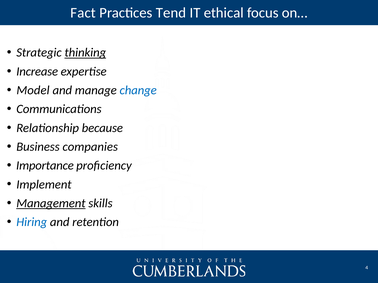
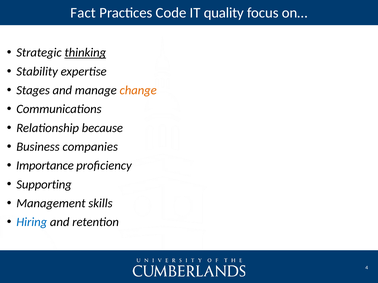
Tend: Tend -> Code (171, 13)
ethical: ethical -> quality (224, 13)
Increase: Increase -> Stability (37, 72)
Model: Model -> Stages (33, 90)
change colour: blue -> orange (138, 90)
Implement: Implement -> Supporting (44, 185)
Management underline: present -> none (51, 204)
